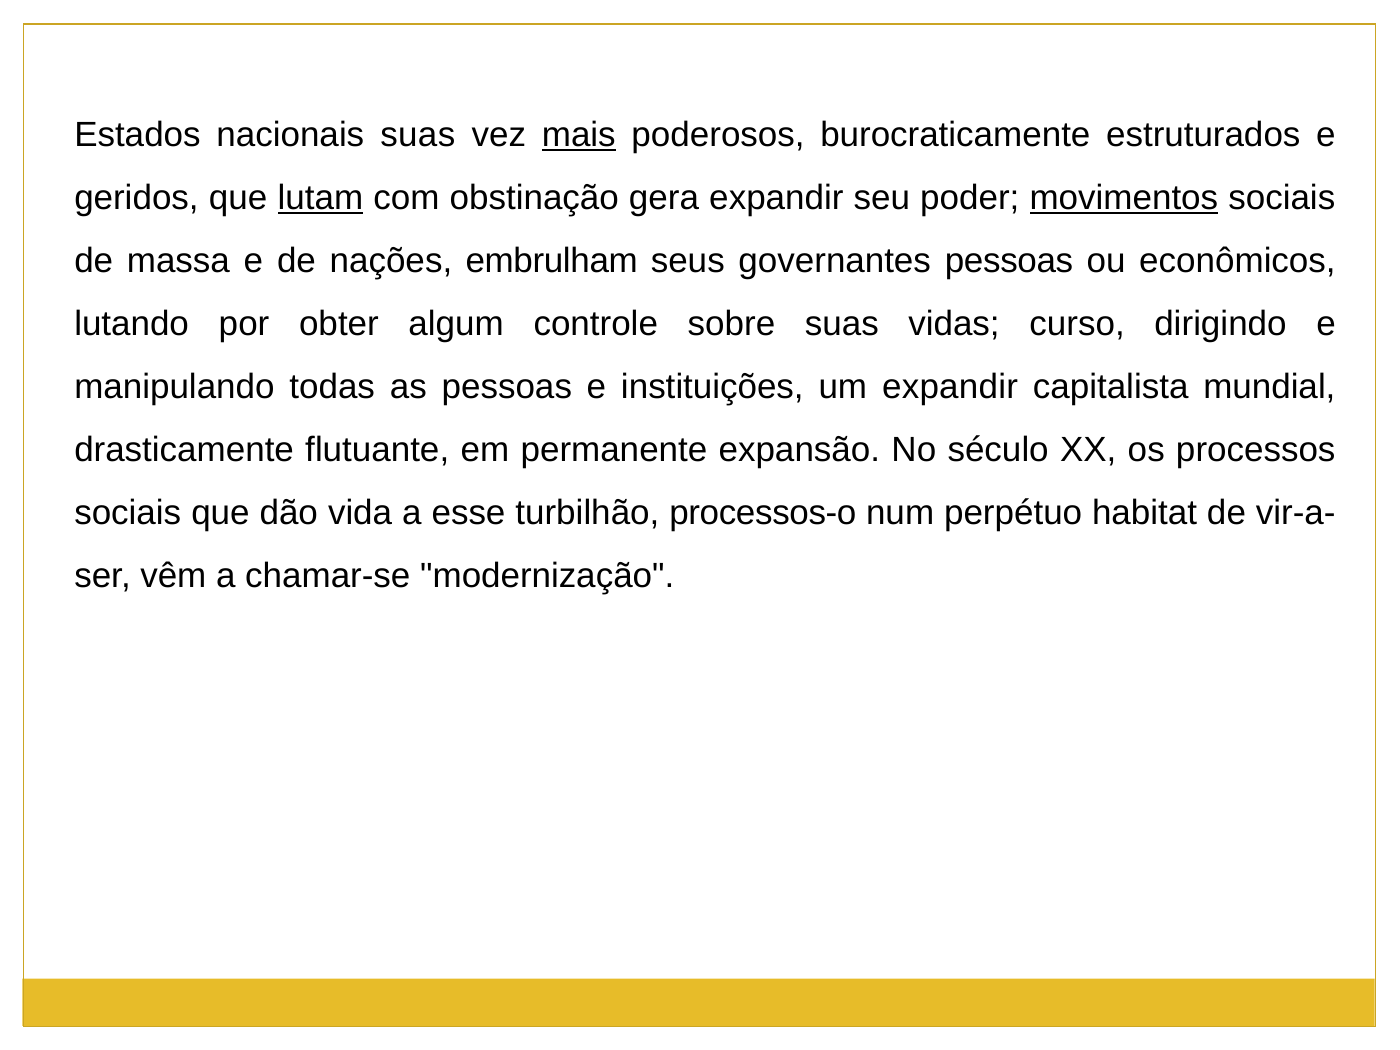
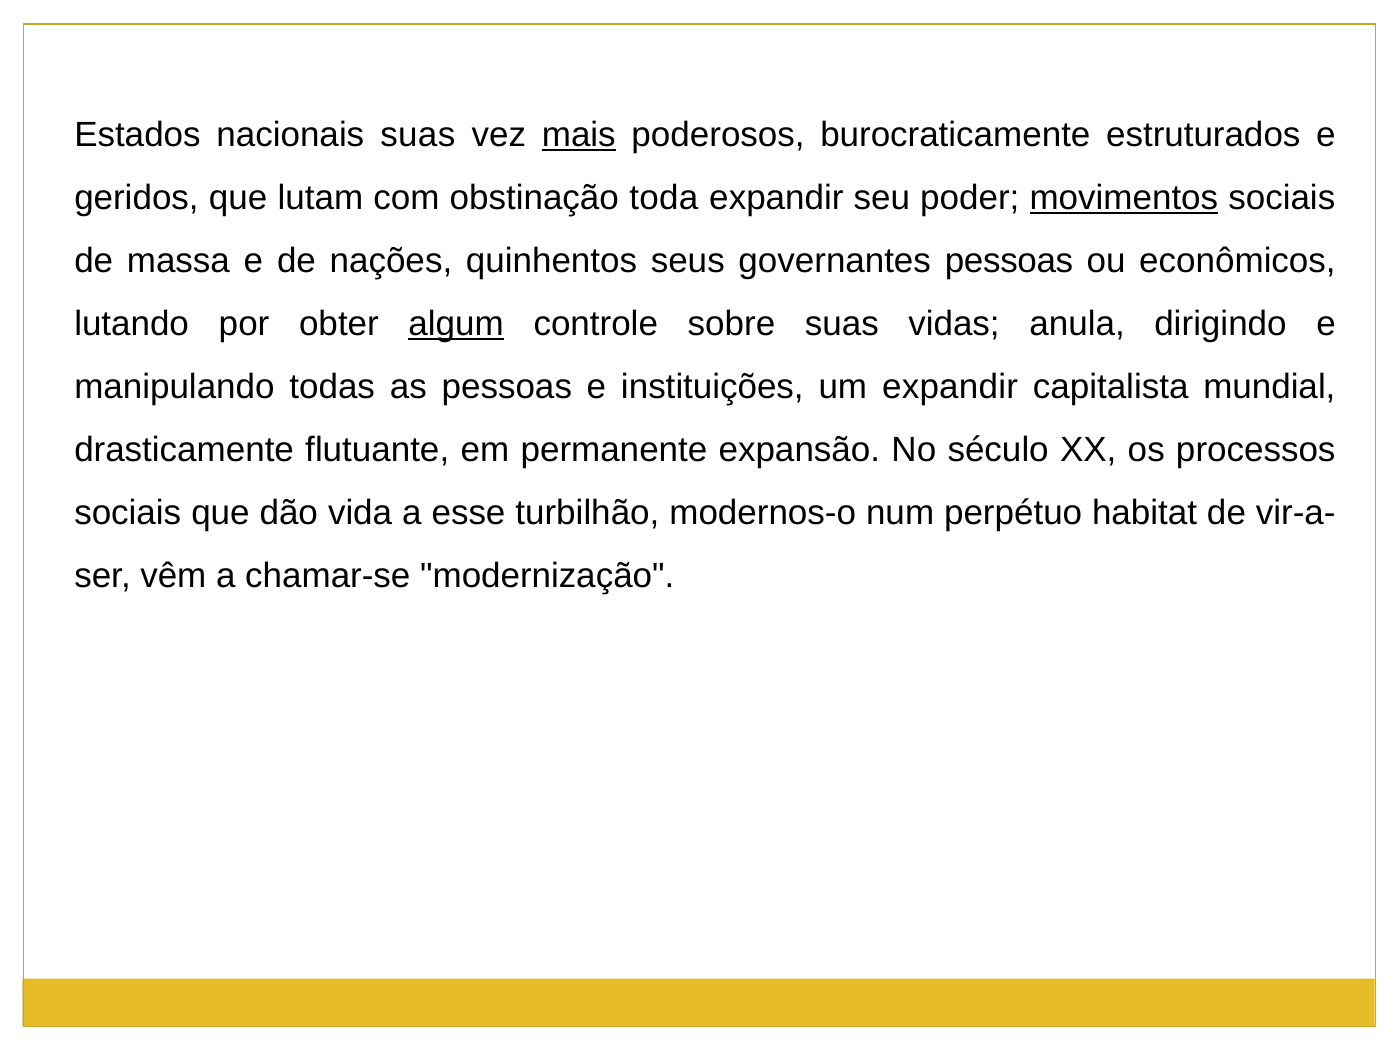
lutam underline: present -> none (320, 198)
gera: gera -> toda (664, 198)
embrulham: embrulham -> quinhentos (551, 261)
algum underline: none -> present (456, 324)
curso: curso -> anula (1077, 324)
processos-o: processos-o -> modernos-o (763, 513)
